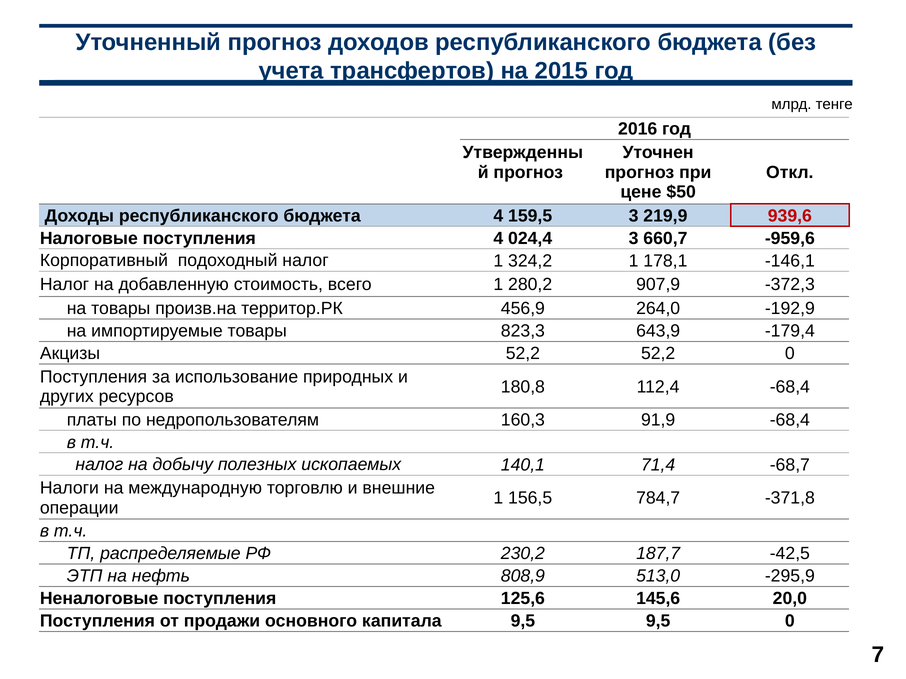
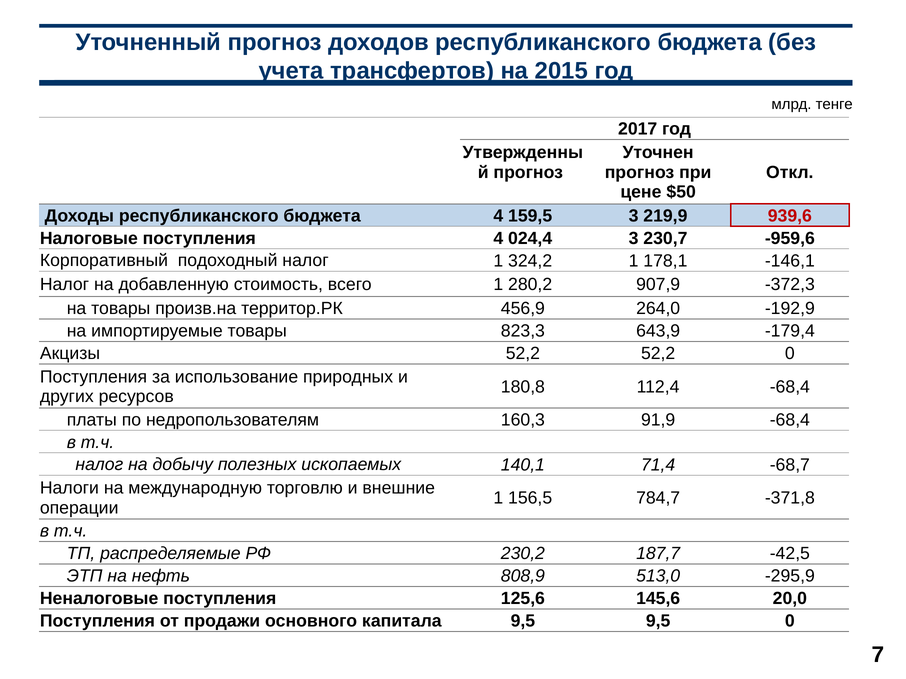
2016: 2016 -> 2017 (638, 129)
660,7: 660,7 -> 230,7 (665, 238)
